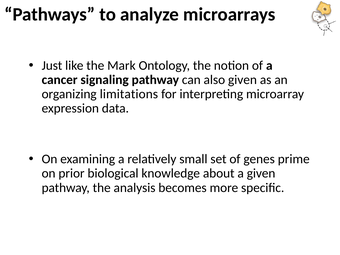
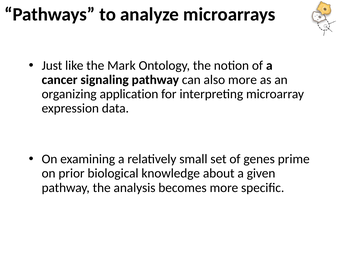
also given: given -> more (242, 80)
limitations: limitations -> application (129, 94)
